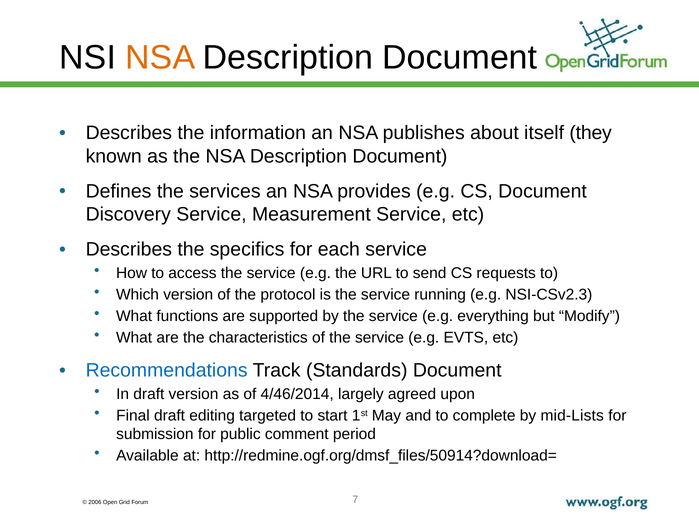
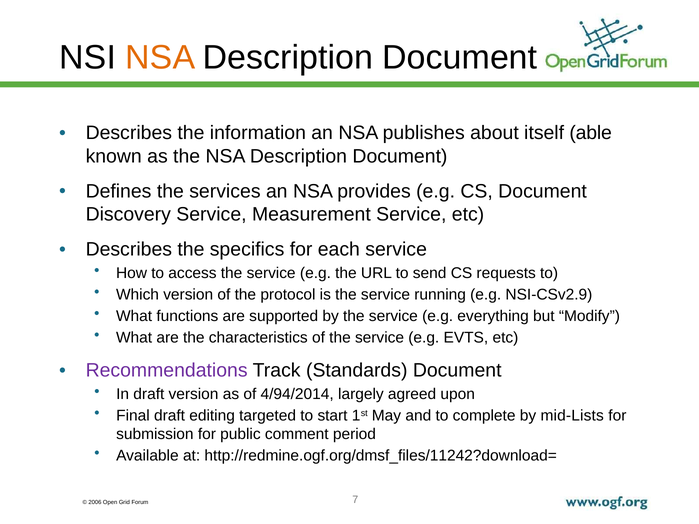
they: they -> able (591, 133)
NSI-CSv2.3: NSI-CSv2.3 -> NSI-CSv2.9 (549, 295)
Recommendations colour: blue -> purple (167, 371)
4/46/2014: 4/46/2014 -> 4/94/2014 (297, 394)
http://redmine.ogf.org/dmsf_files/50914?download=: http://redmine.ogf.org/dmsf_files/50914?download= -> http://redmine.ogf.org/dmsf_files/11242?download= (381, 456)
